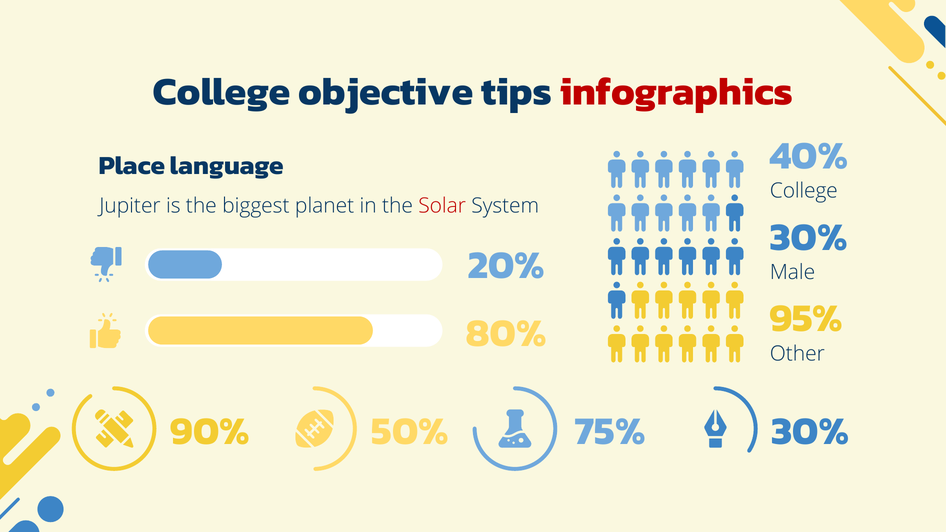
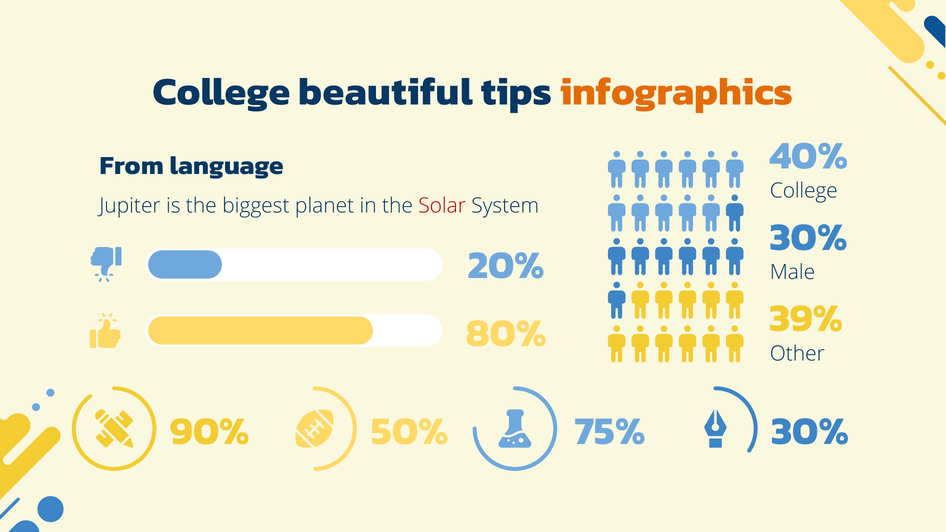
objective: objective -> beautiful (386, 92)
infographics colour: red -> orange (676, 92)
Place: Place -> From (132, 166)
95%: 95% -> 39% (806, 319)
